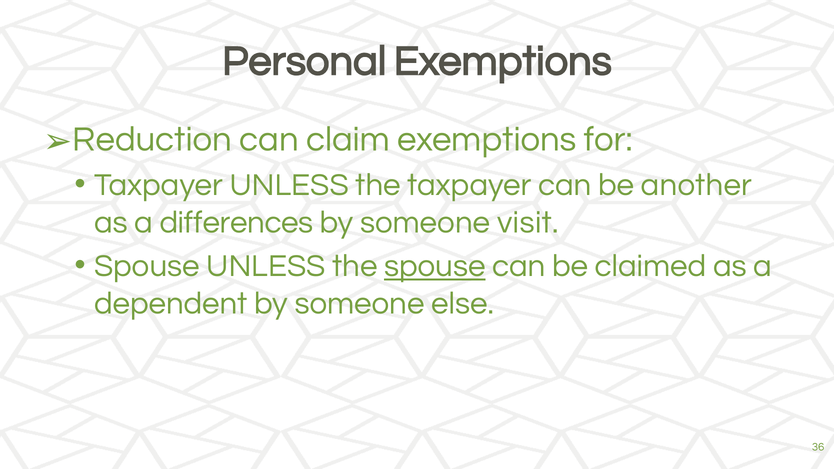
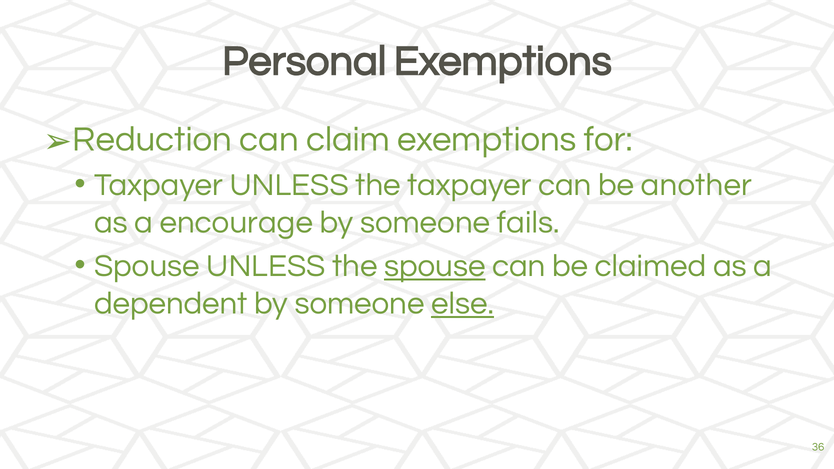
differences: differences -> encourage (236, 222)
visit: visit -> fails (528, 222)
else underline: none -> present (463, 304)
